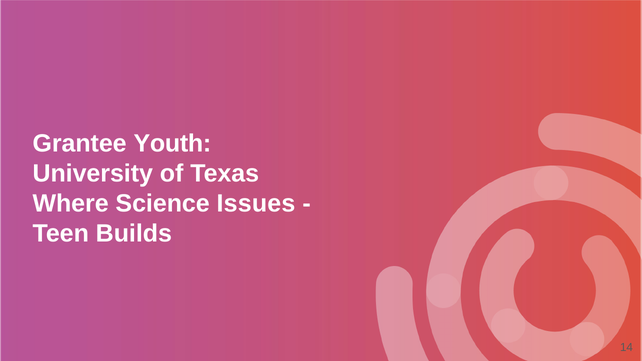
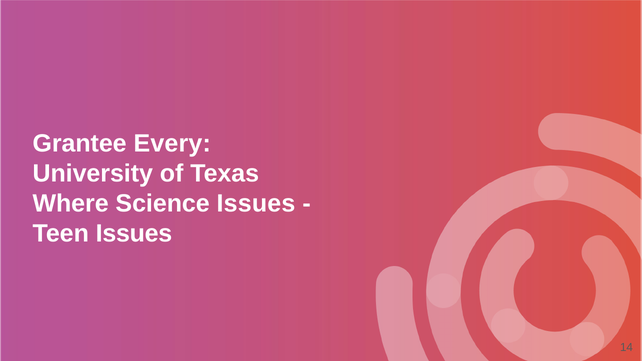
Youth: Youth -> Every (172, 143)
Teen Builds: Builds -> Issues (134, 233)
